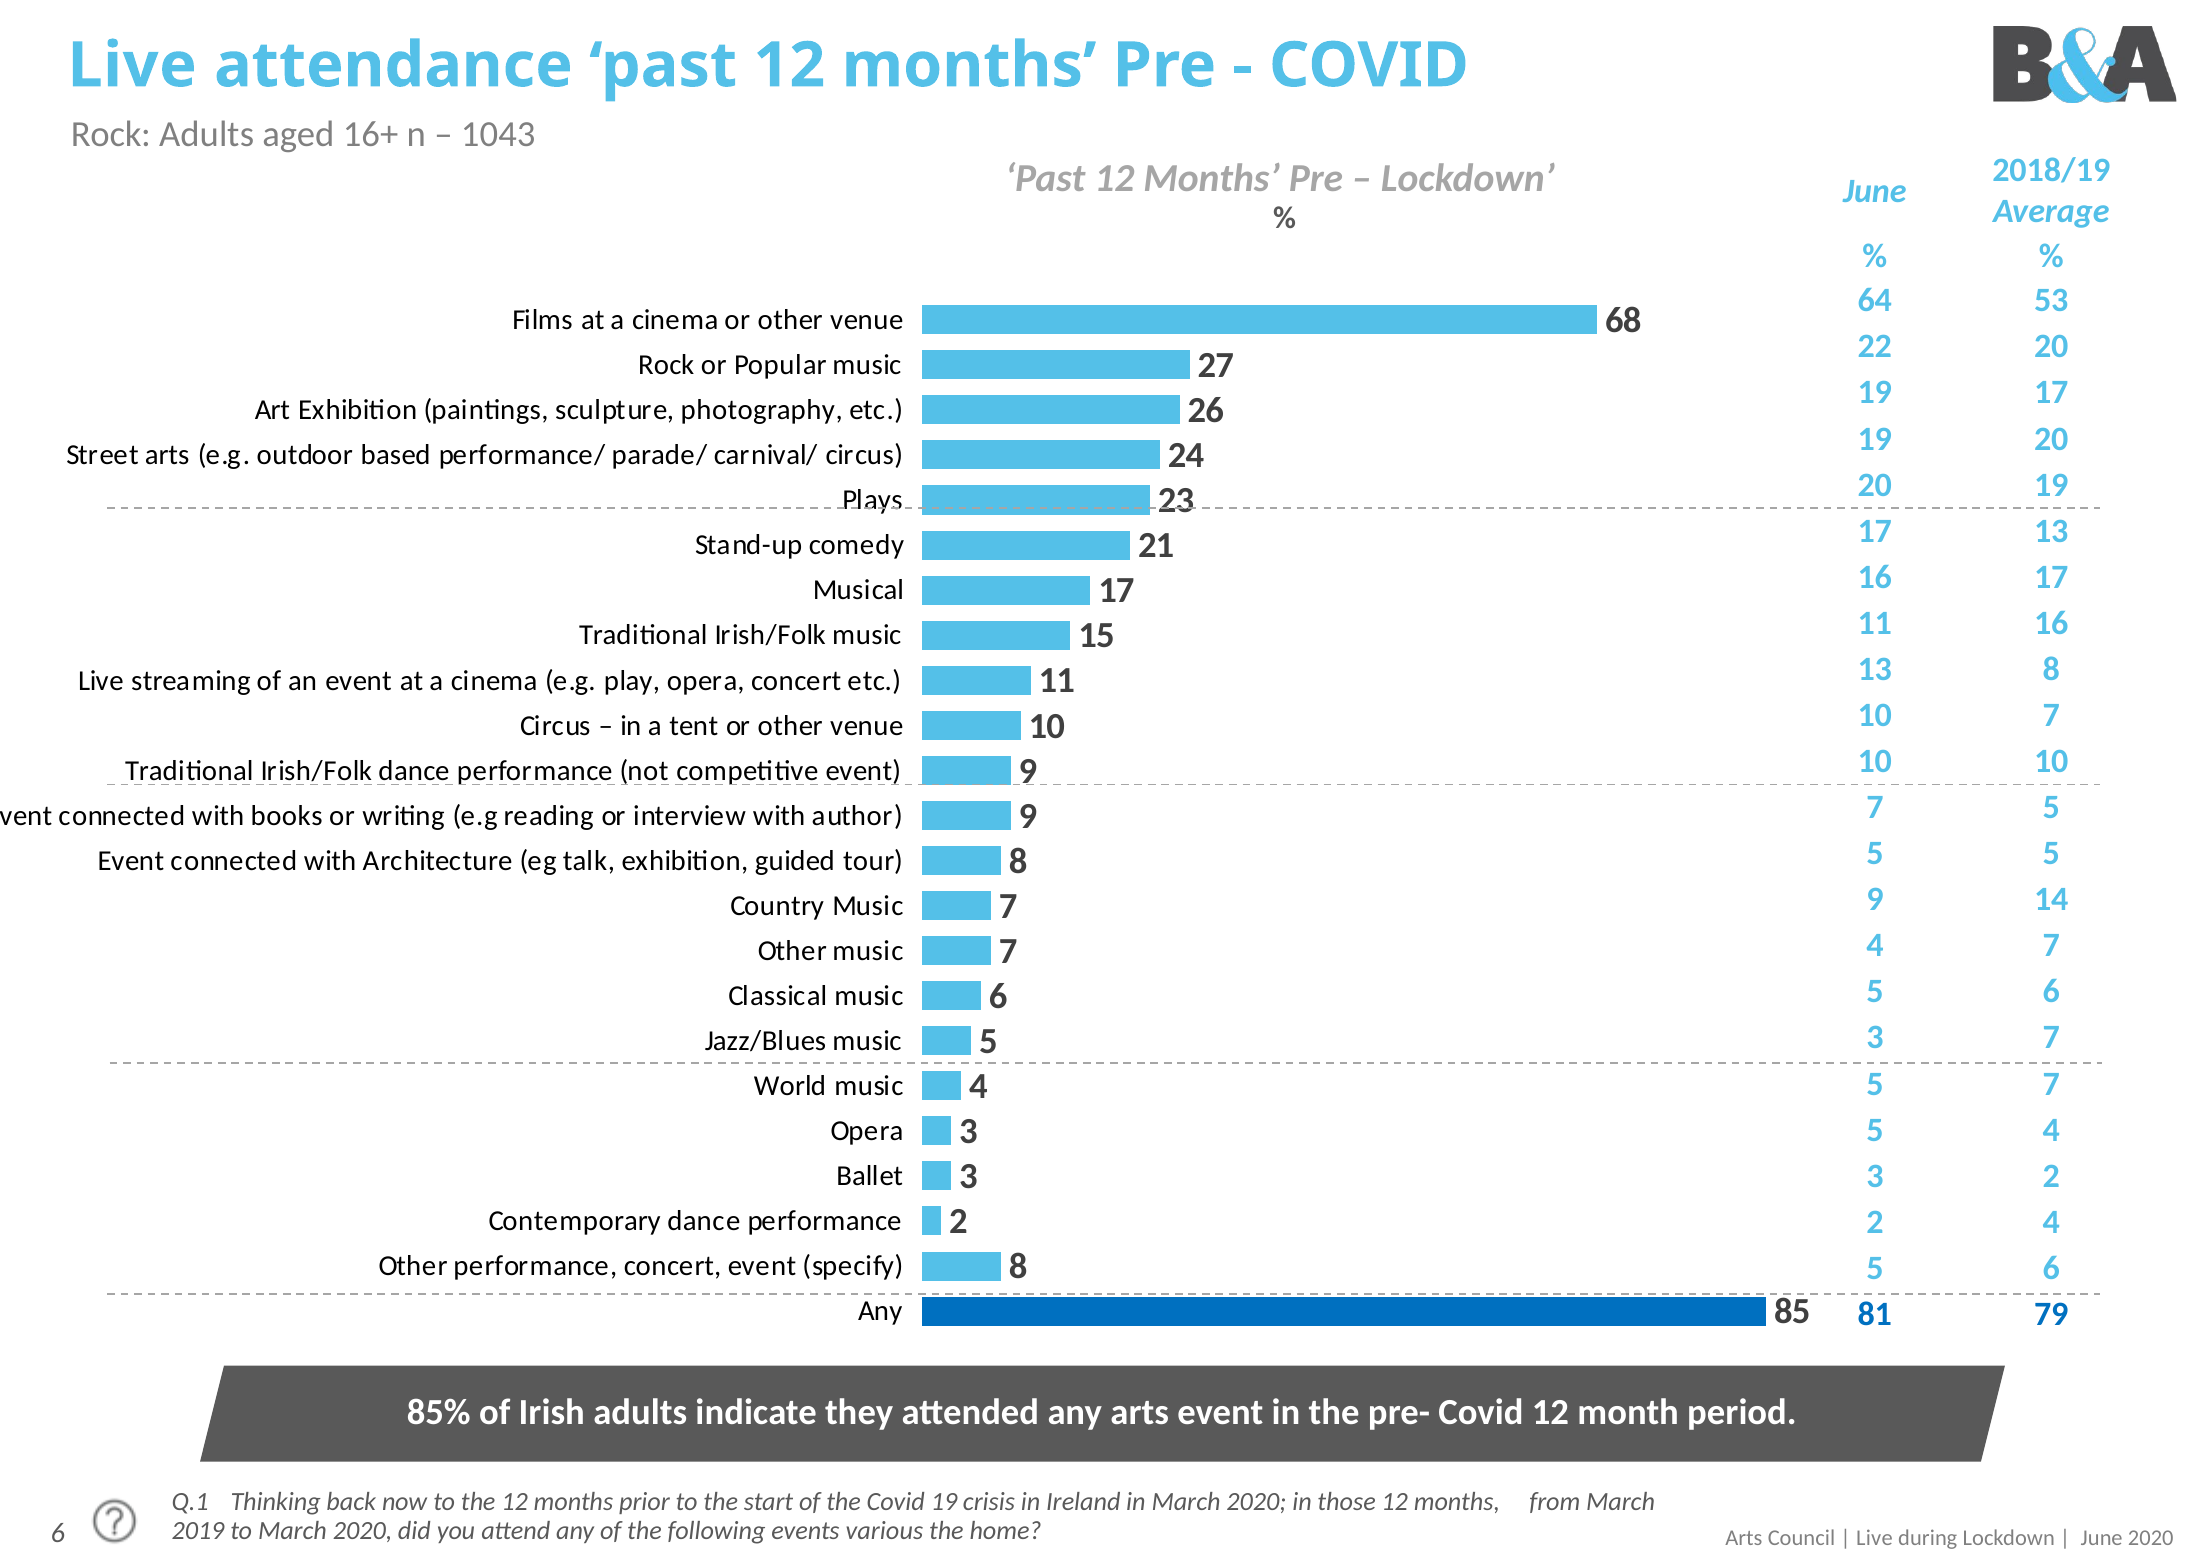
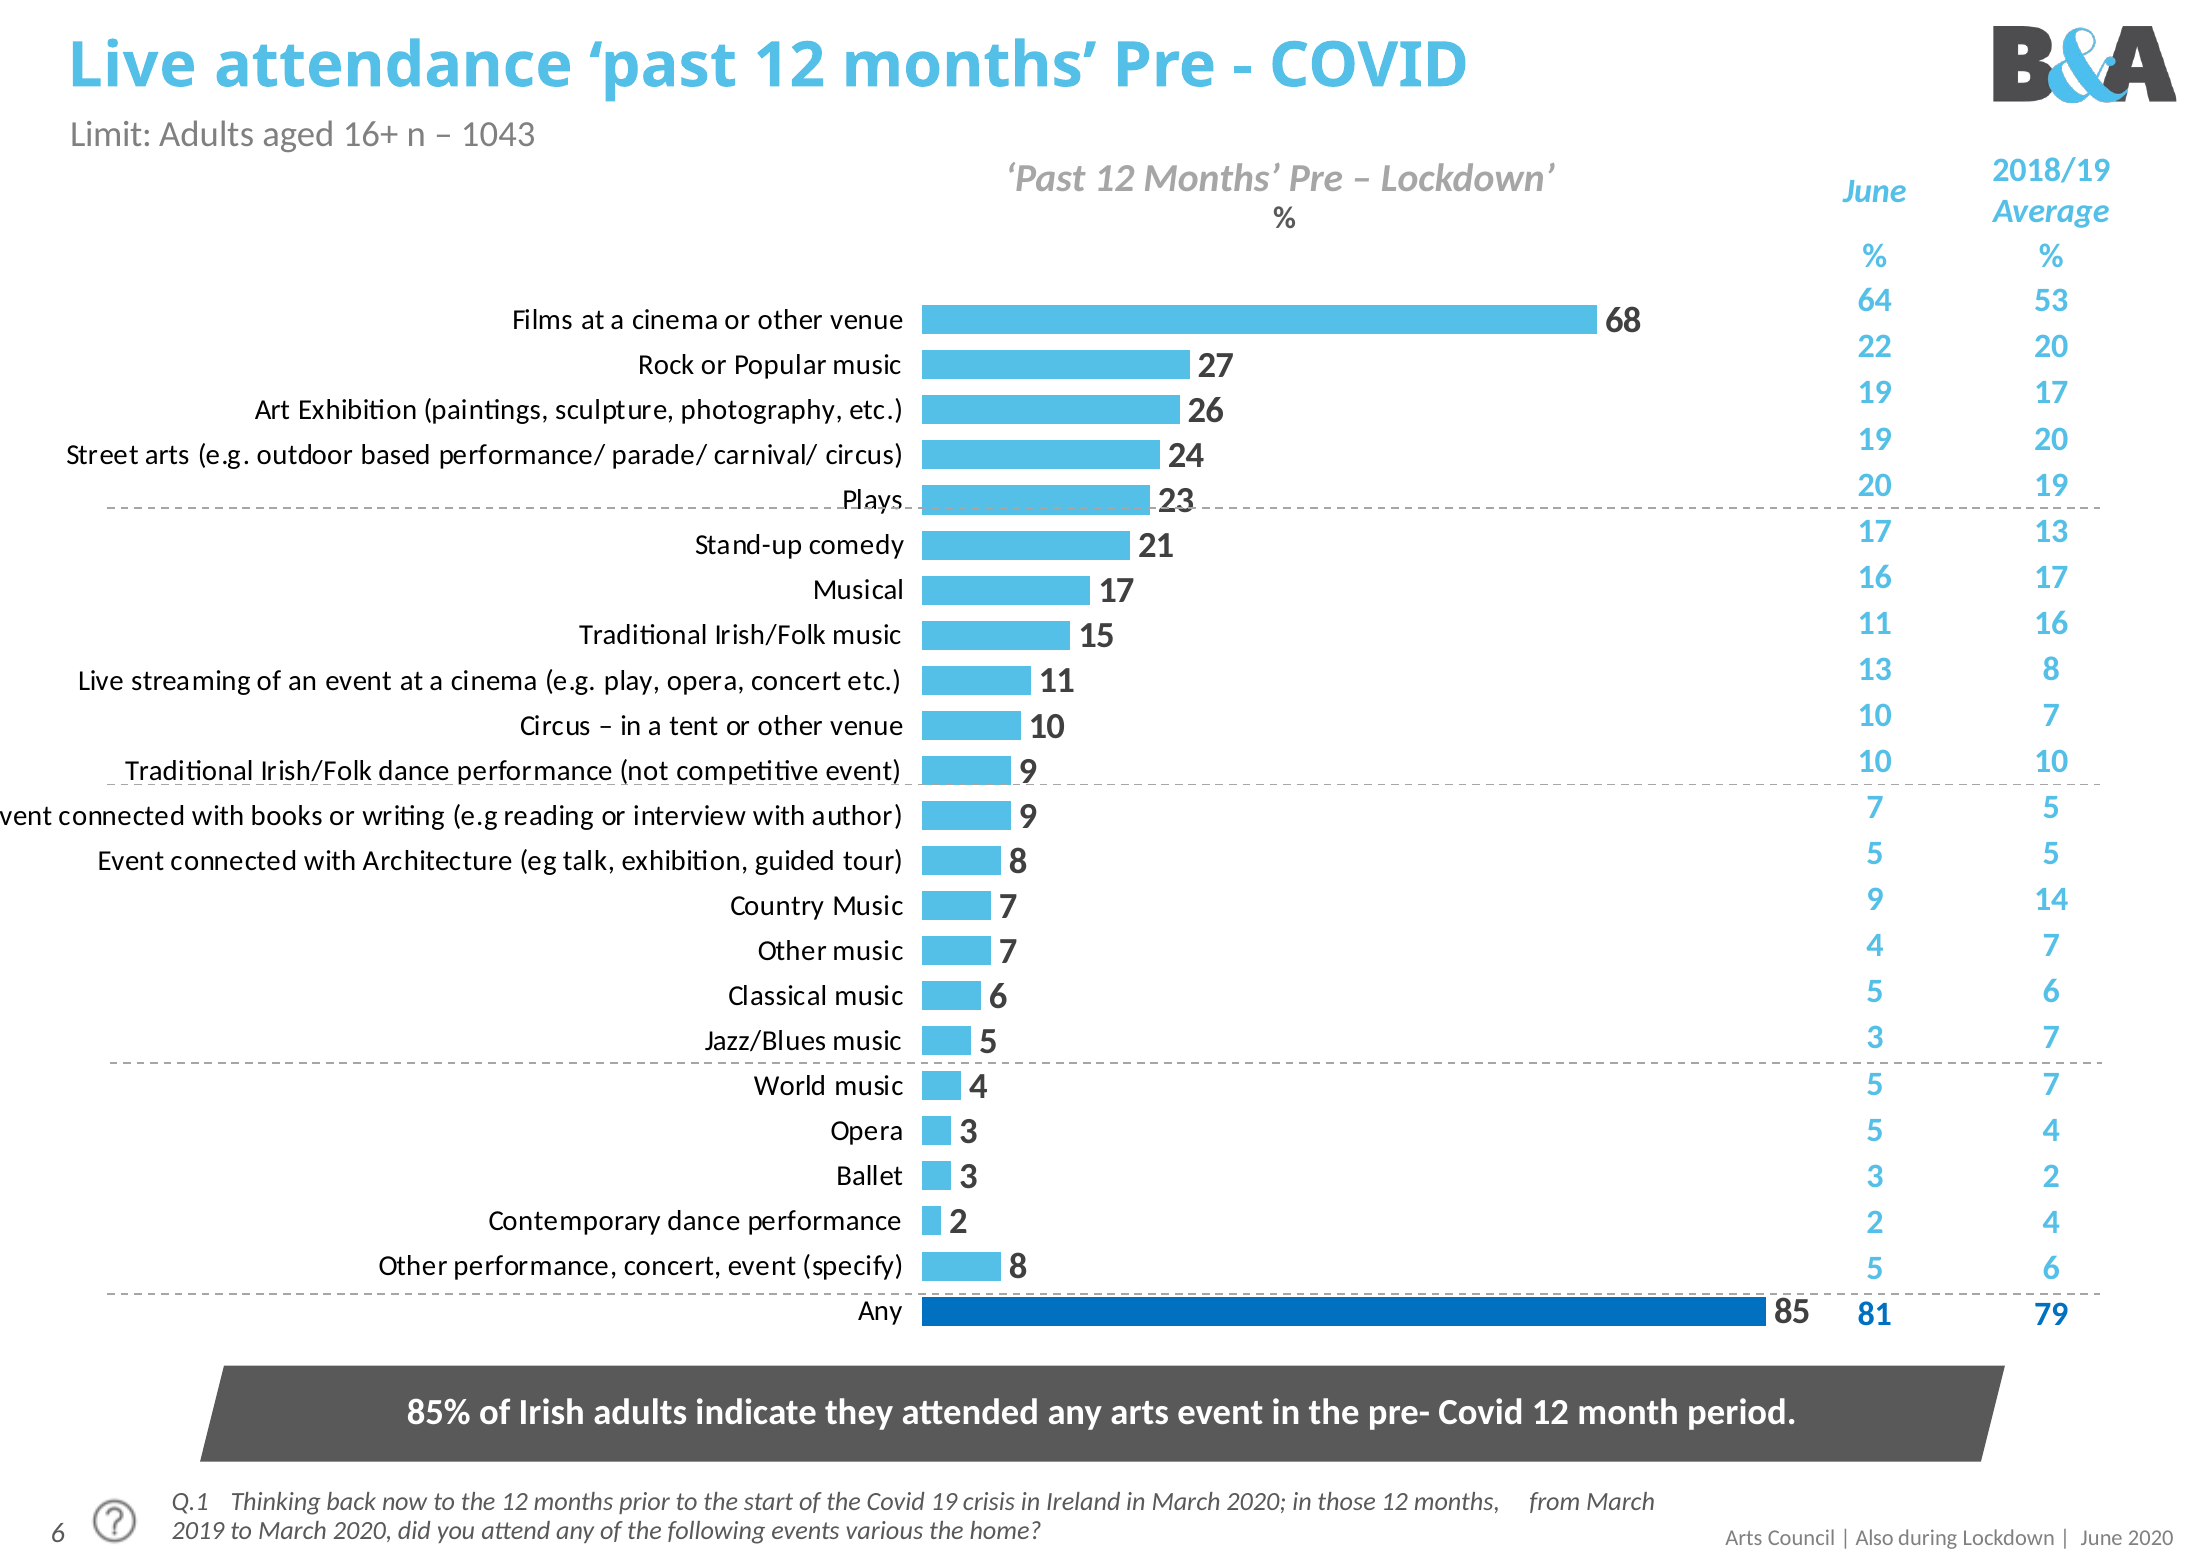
Rock: Rock -> Limit (111, 134)
Live: Live -> Also (1875, 1537)
